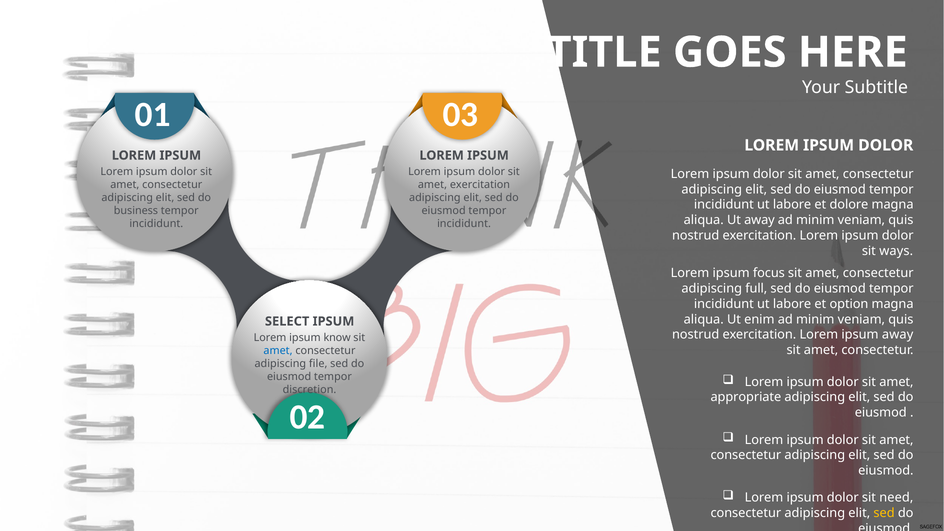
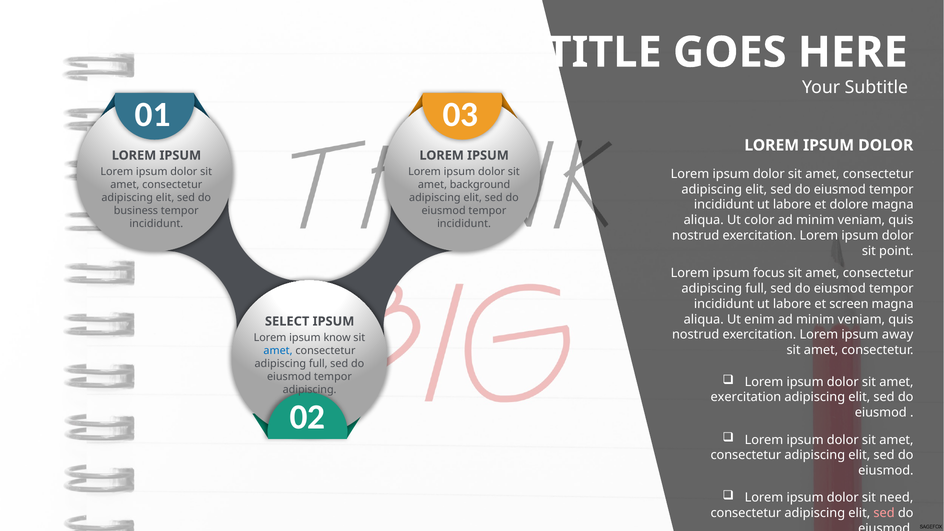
amet exercitation: exercitation -> background (480, 185)
Ut away: away -> color (759, 220)
ways: ways -> point (896, 251)
option: option -> screen (849, 304)
file: file -> full (318, 364)
discretion: discretion -> adipiscing (310, 390)
appropriate: appropriate -> exercitation (746, 397)
sed colour: yellow -> pink (884, 513)
